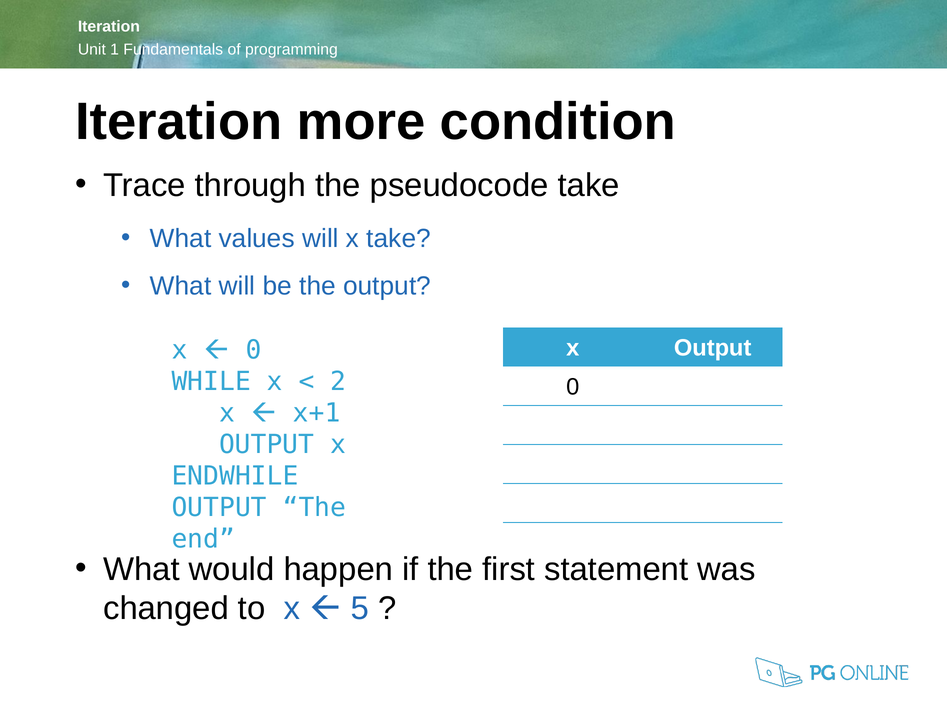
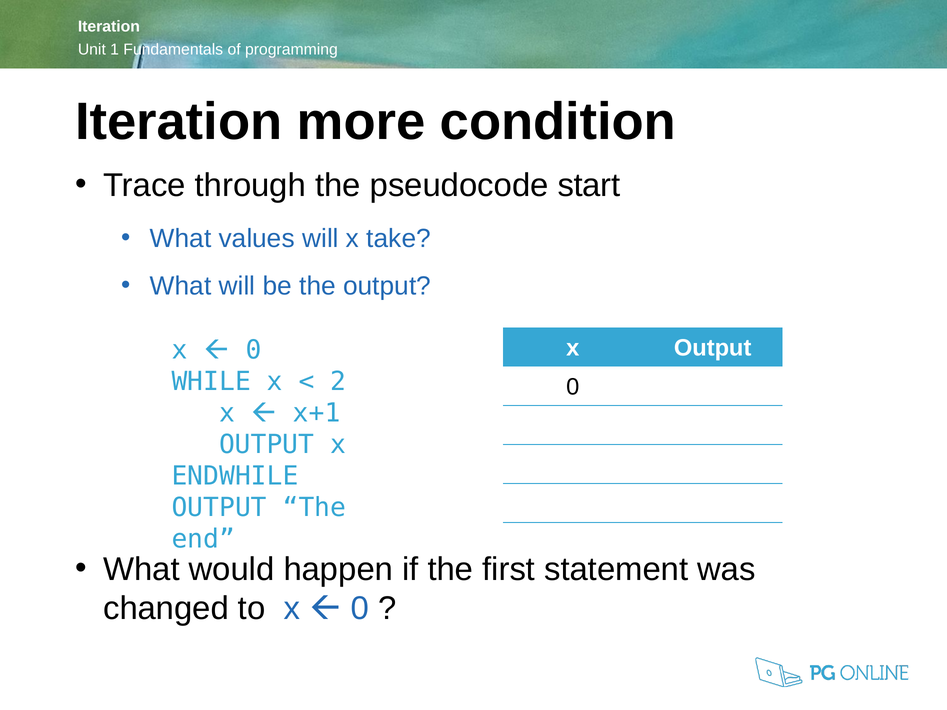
pseudocode take: take -> start (589, 185)
5: 5 -> 0 (360, 609)
